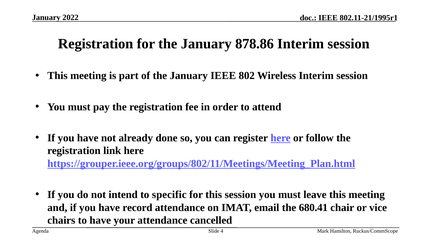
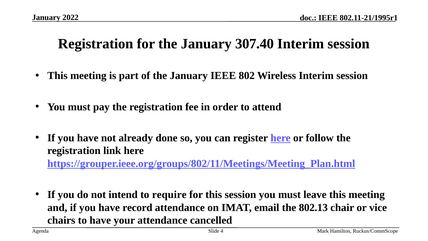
878.86: 878.86 -> 307.40 (255, 44)
specific: specific -> require (169, 194)
680.41: 680.41 -> 802.13 (313, 207)
